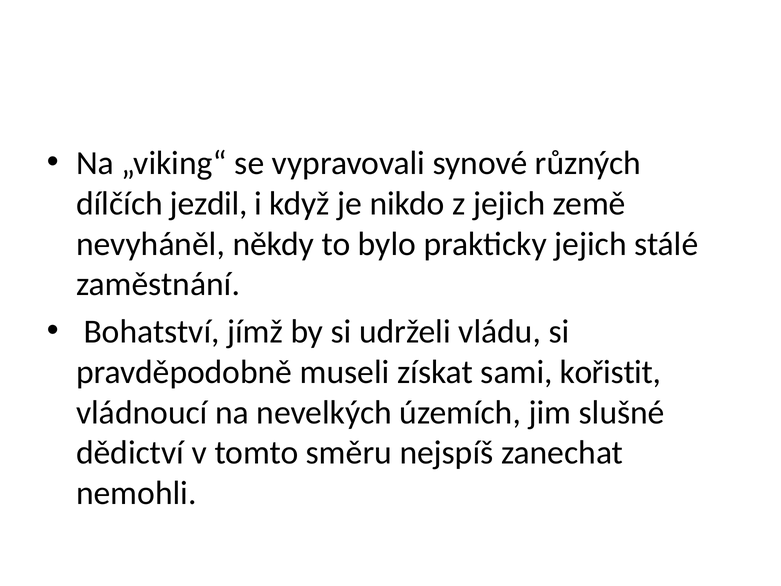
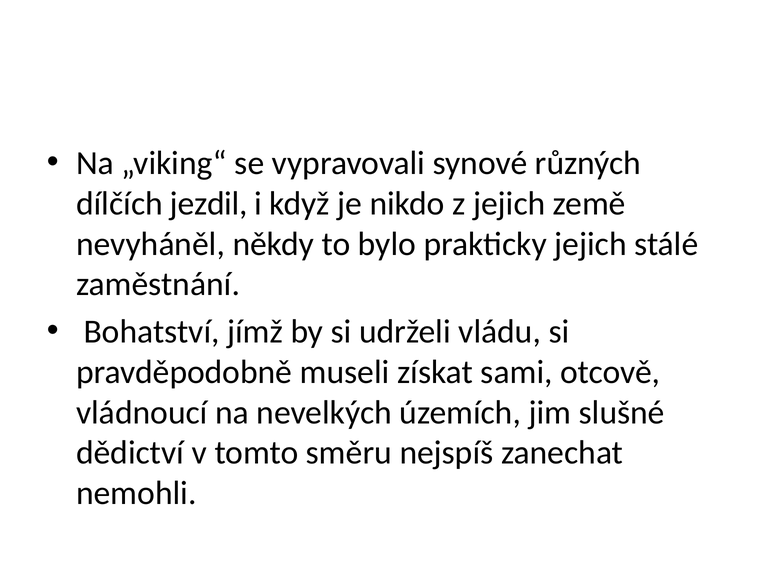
kořistit: kořistit -> otcově (610, 372)
